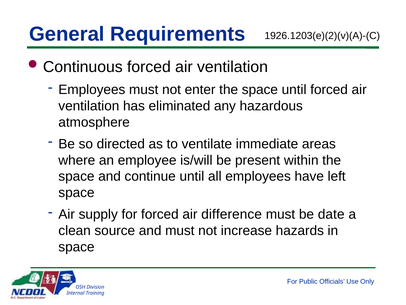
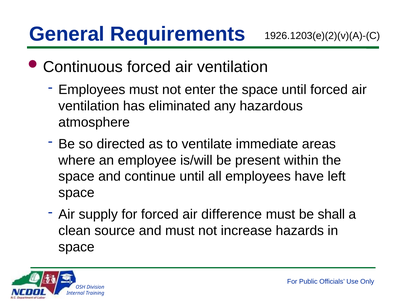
date: date -> shall (331, 214)
